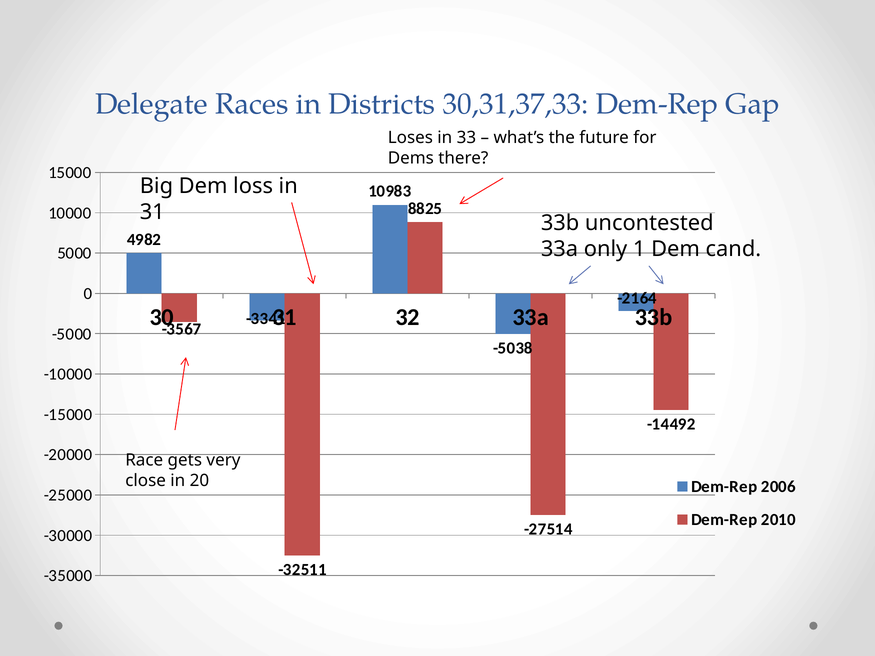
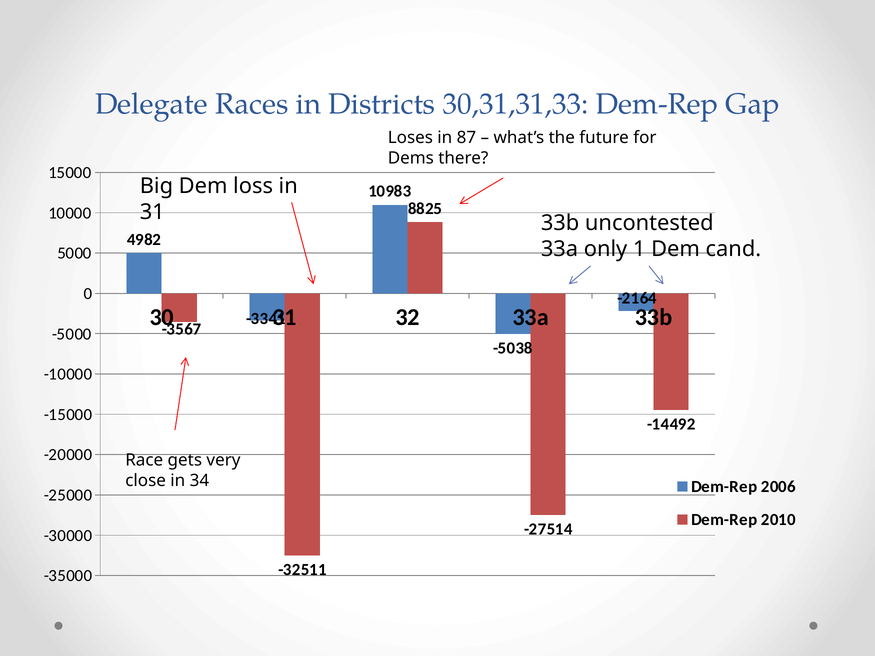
30,31,37,33: 30,31,37,33 -> 30,31,31,33 (516, 104)
33: 33 -> 87 (466, 138)
20: 20 -> 34 (199, 481)
